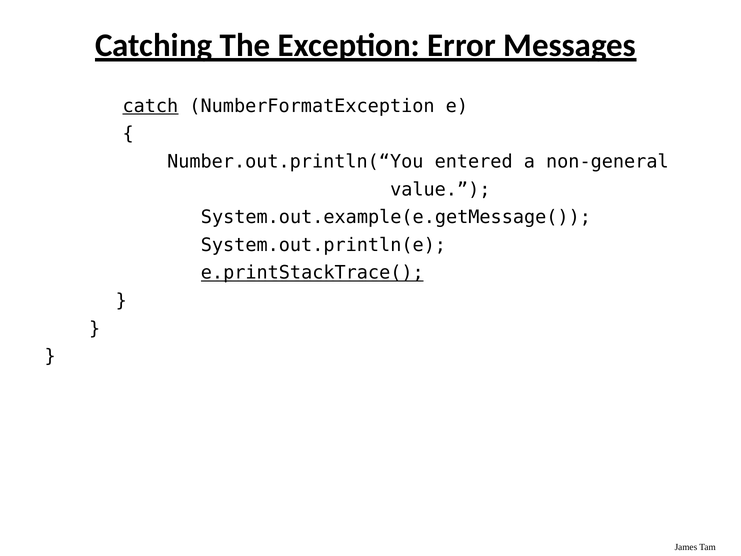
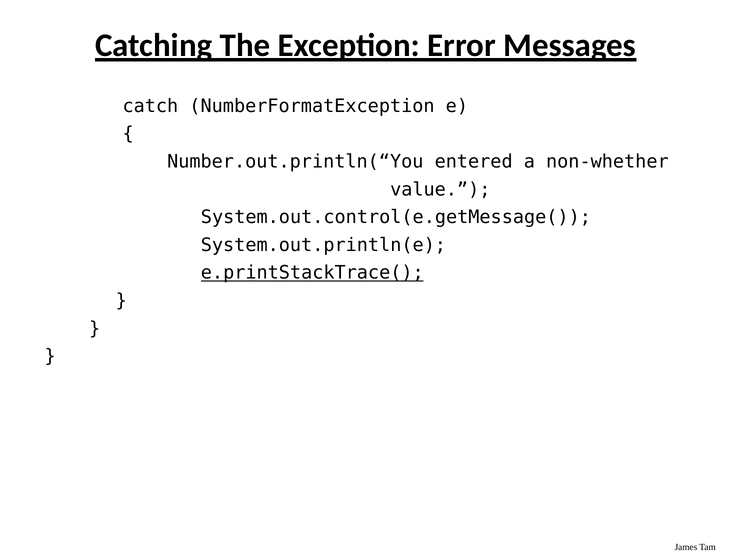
catch underline: present -> none (150, 106)
non-general: non-general -> non-whether (607, 162)
System.out.example(e.getMessage(: System.out.example(e.getMessage( -> System.out.control(e.getMessage( (396, 217)
